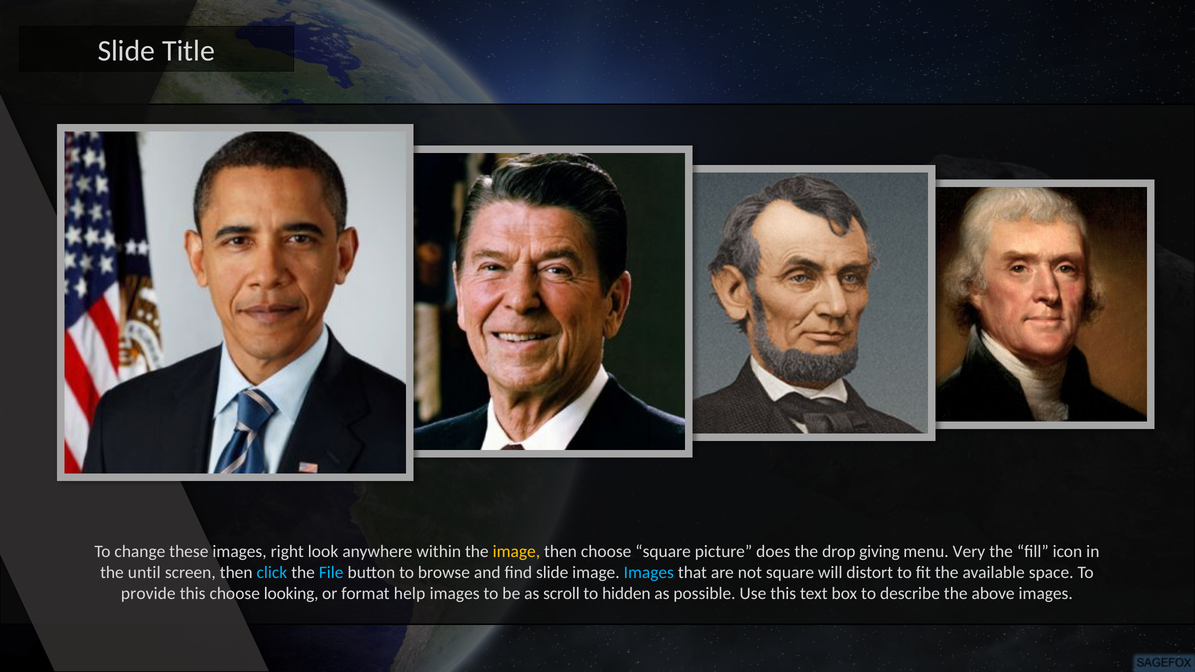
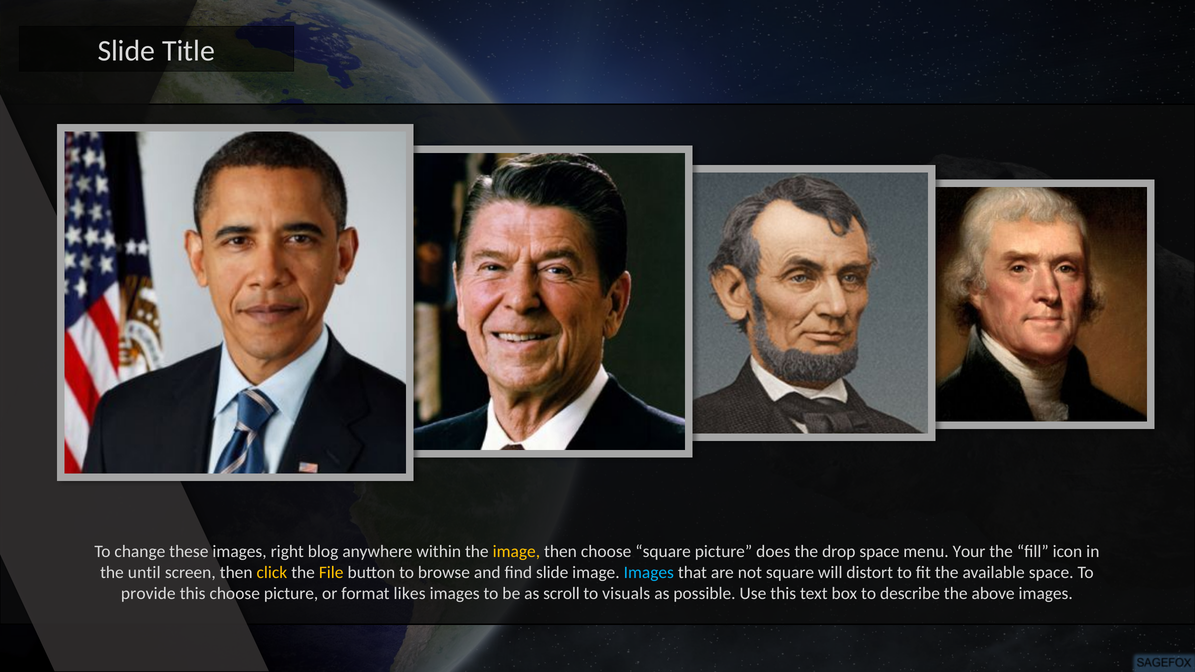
look: look -> blog (323, 552)
drop giving: giving -> space (879, 552)
Very: Very -> Your (969, 552)
click colour: light blue -> yellow (272, 573)
File colour: light blue -> yellow (331, 573)
choose looking: looking -> picture (291, 593)
help: help -> likes (410, 593)
hidden: hidden -> visuals (626, 593)
